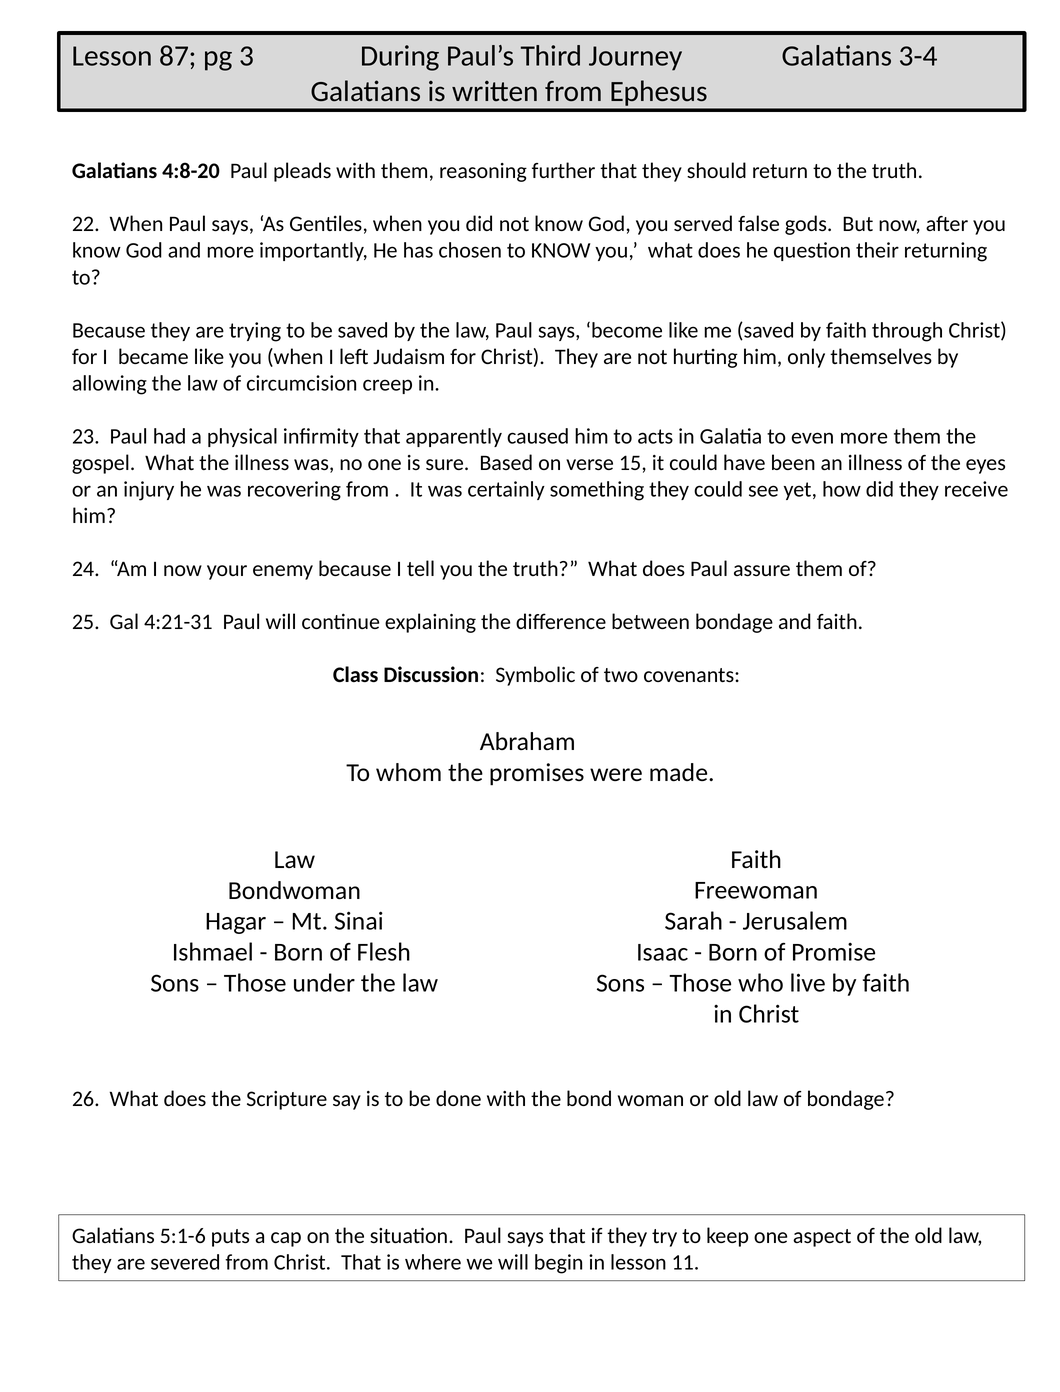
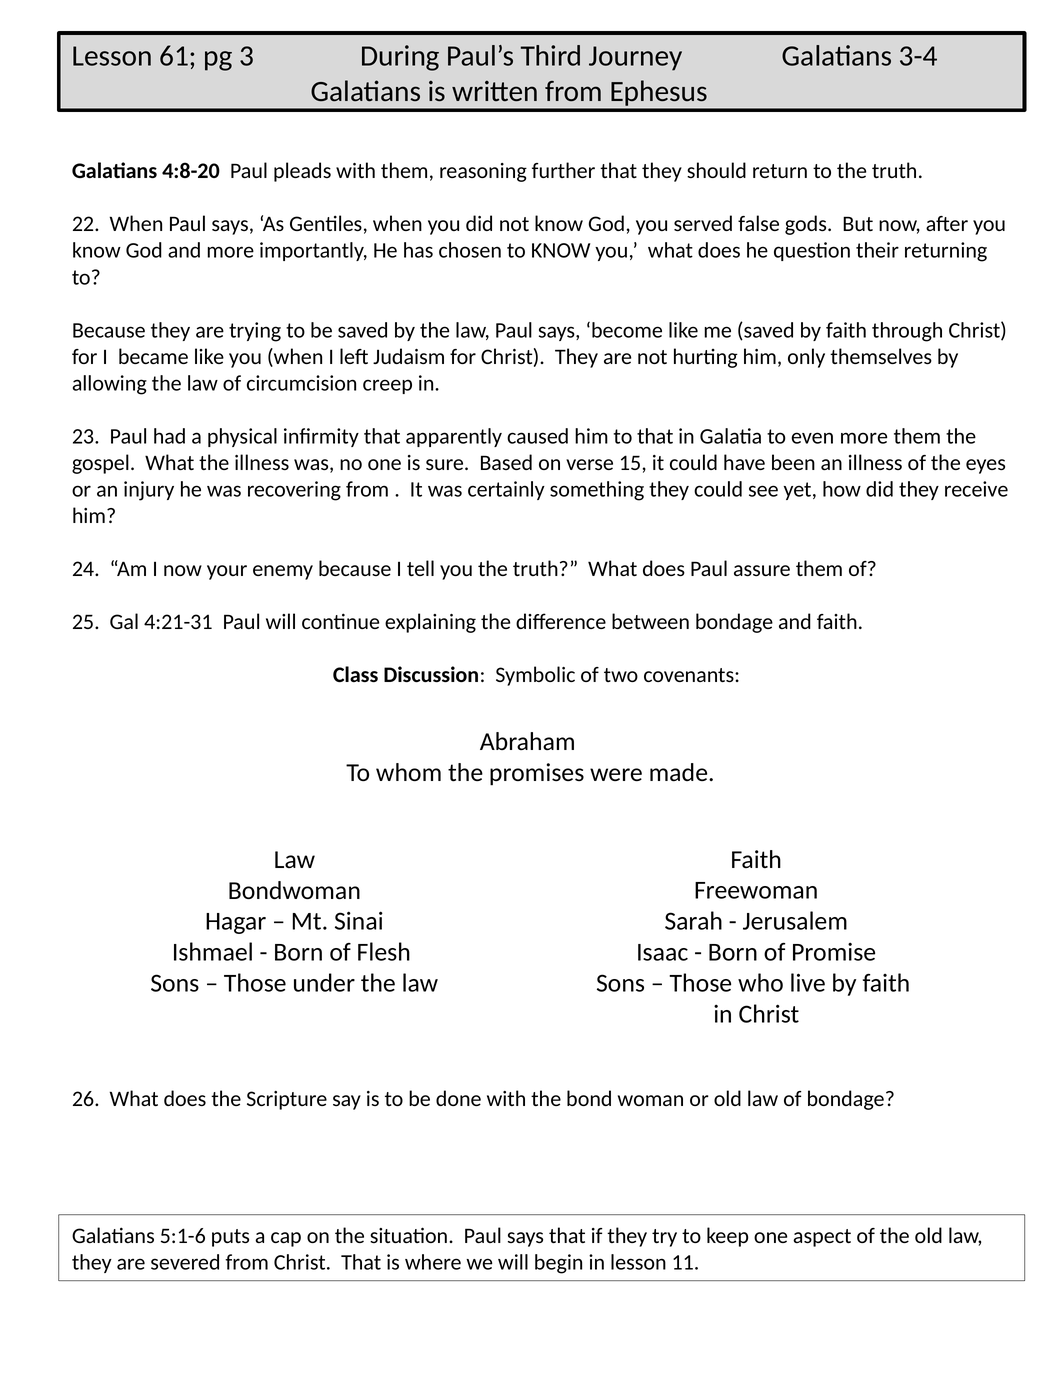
87: 87 -> 61 (178, 56)
to acts: acts -> that (655, 436)
